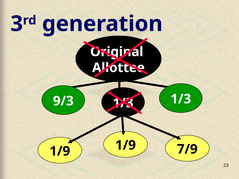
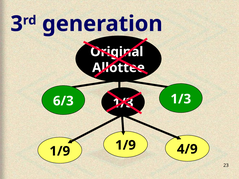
9/3: 9/3 -> 6/3 (63, 101)
7/9: 7/9 -> 4/9 (187, 149)
